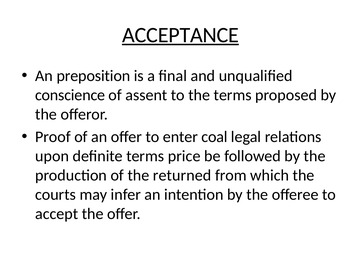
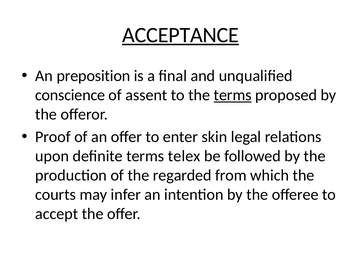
terms underline: none -> present (233, 95)
coal: coal -> skin (214, 137)
price: price -> telex (184, 156)
returned: returned -> regarded (182, 175)
